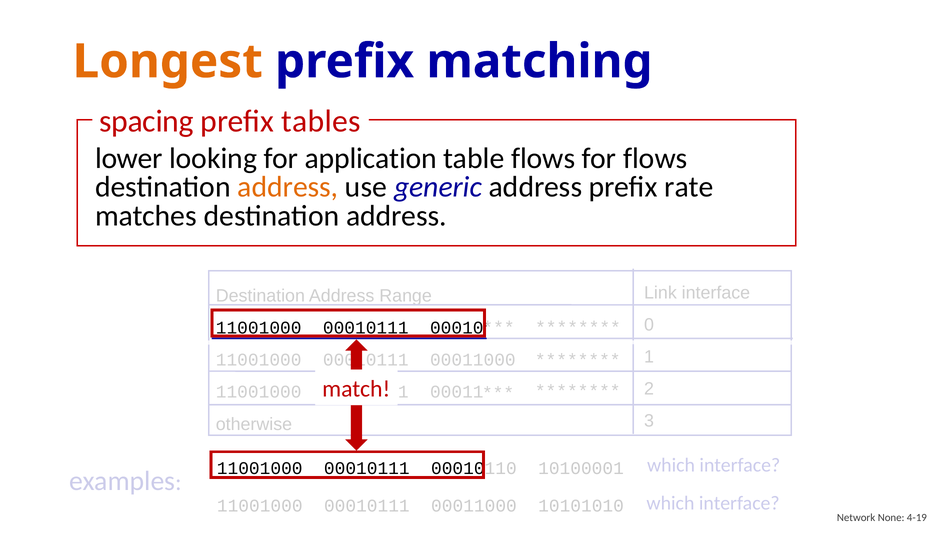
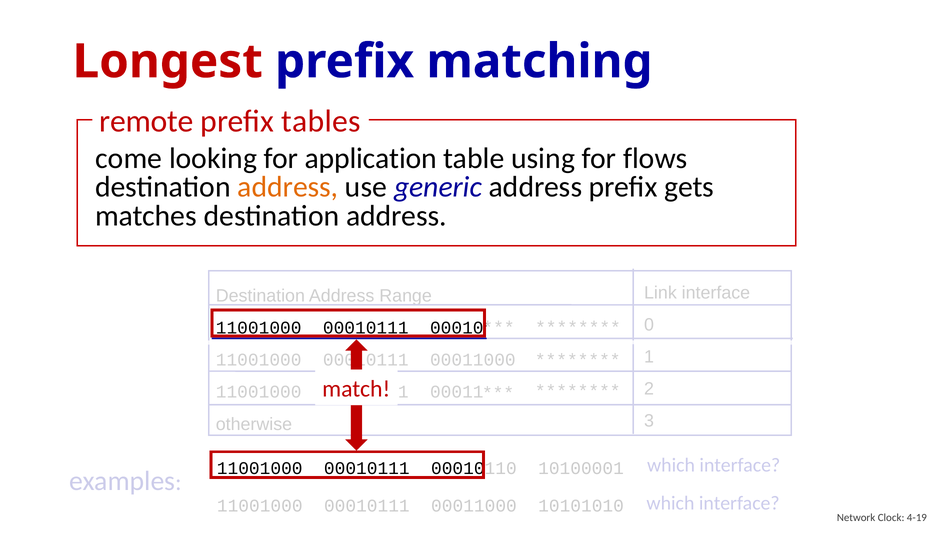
Longest colour: orange -> red (168, 62)
spacing: spacing -> remote (146, 121)
lower: lower -> come (129, 159)
table flows: flows -> using (543, 159)
rate: rate -> gets (689, 187)
None: None -> Clock (891, 518)
